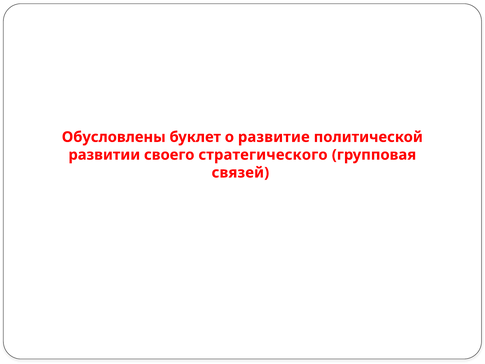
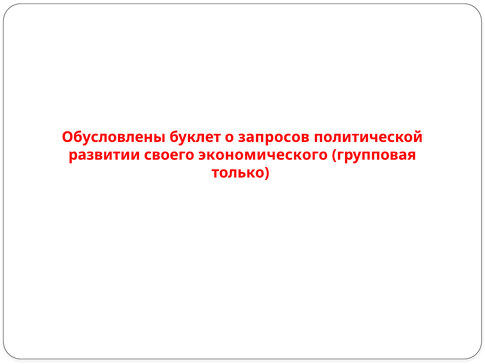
развитие: развитие -> запросов (274, 137)
стратегического: стратегического -> экономического (263, 155)
связей: связей -> только (240, 172)
